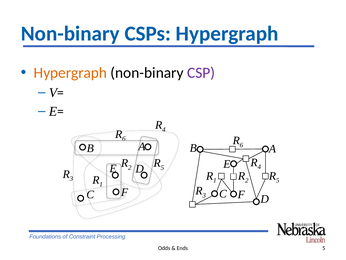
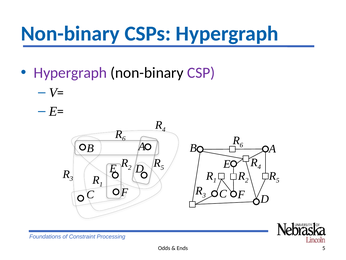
Hypergraph colour: orange -> purple (70, 73)
